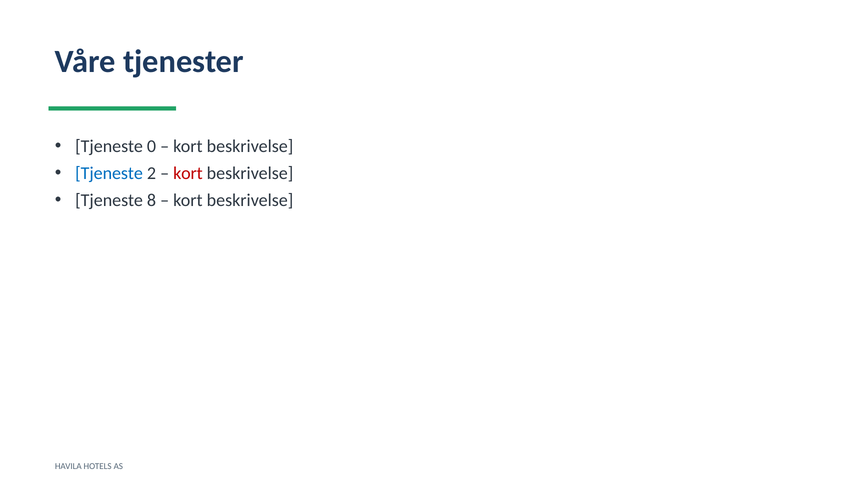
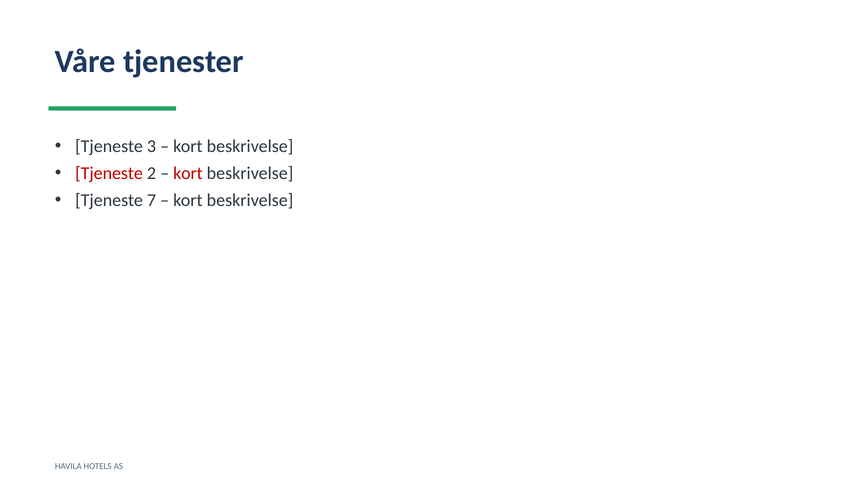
0: 0 -> 3 (151, 146)
Tjeneste colour: blue -> red (109, 173)
8: 8 -> 7 (151, 200)
